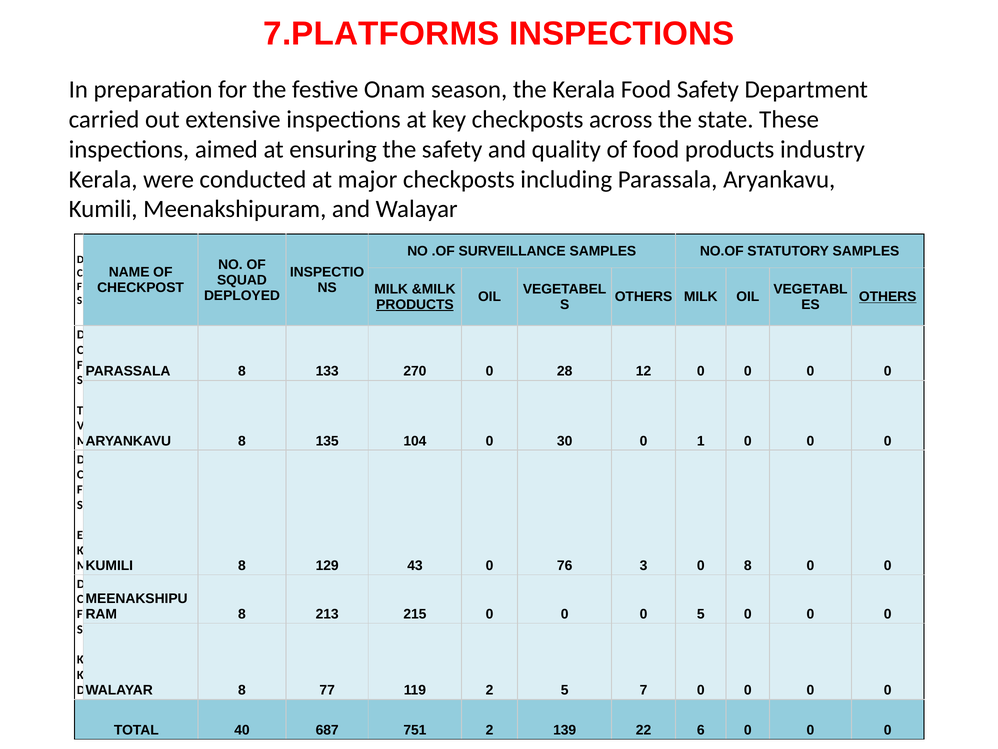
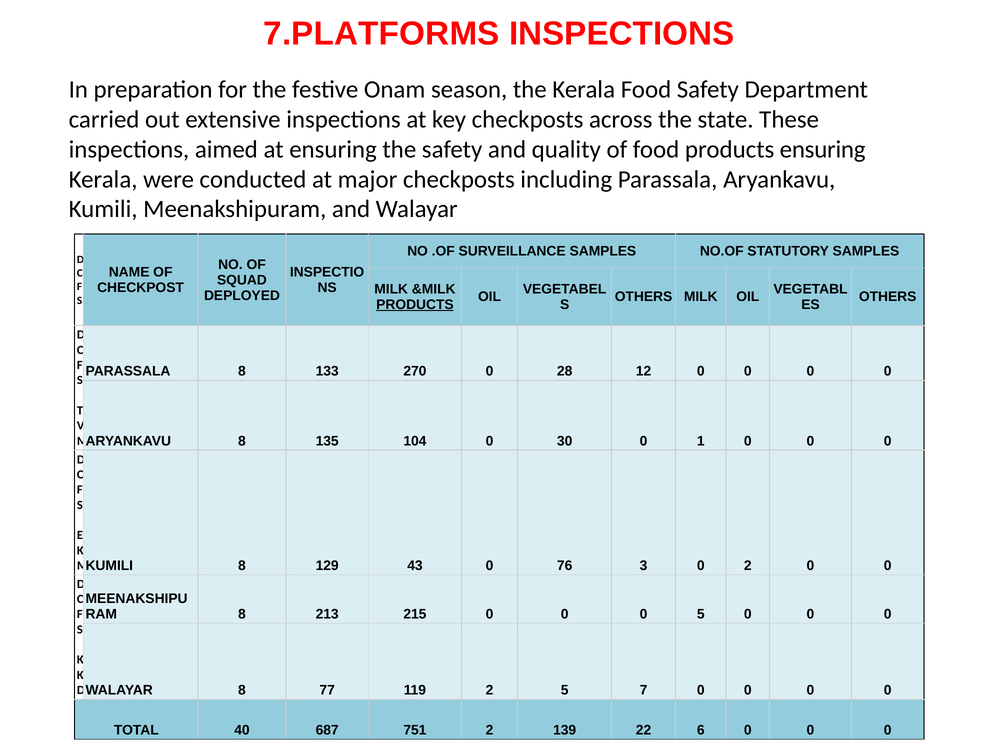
products industry: industry -> ensuring (823, 149)
OTHERS underline: present -> none (888, 297)
0 8: 8 -> 2 (748, 565)
